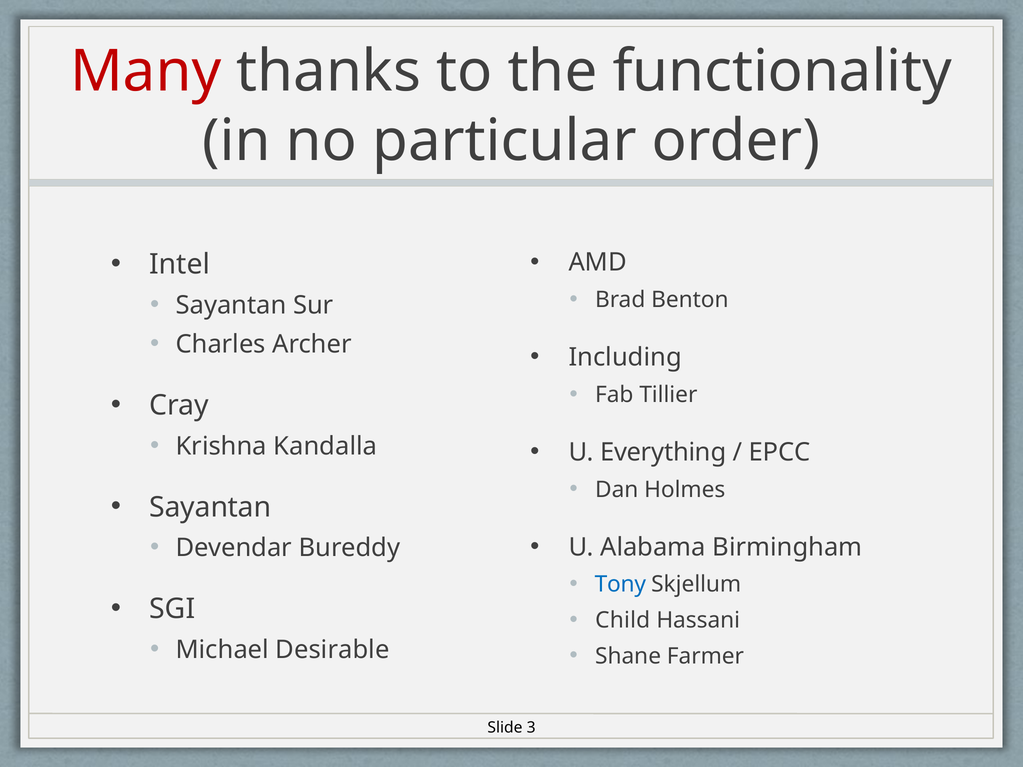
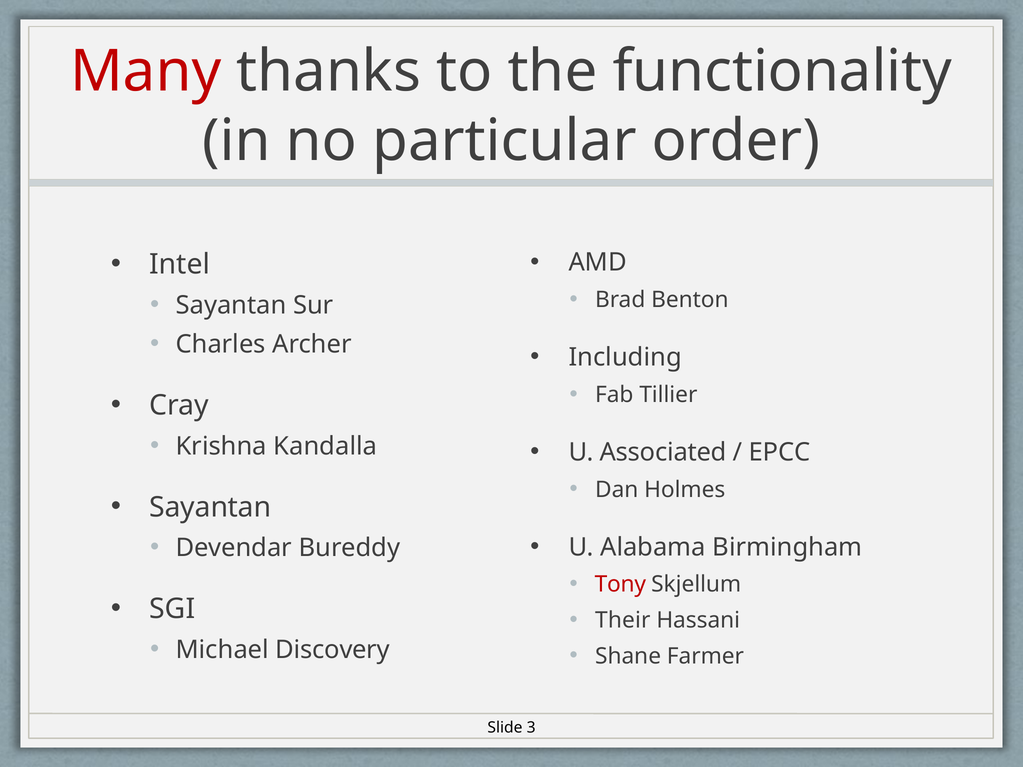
Everything: Everything -> Associated (663, 452)
Tony colour: blue -> red (620, 585)
Child: Child -> Their (623, 620)
Desirable: Desirable -> Discovery (333, 650)
